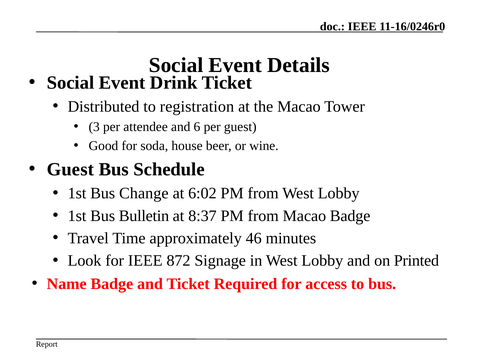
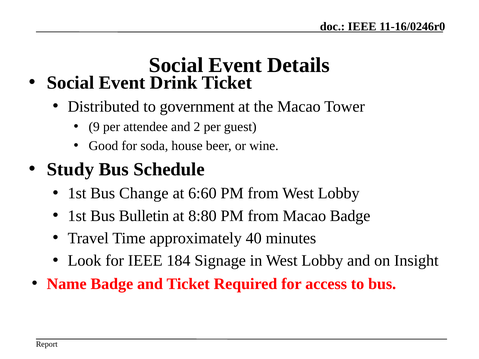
registration: registration -> government (197, 107)
3: 3 -> 9 (94, 127)
6: 6 -> 2 (197, 127)
Guest: Guest -> Study (70, 170)
6:02: 6:02 -> 6:60 (202, 193)
8:37: 8:37 -> 8:80 (202, 216)
46: 46 -> 40 (254, 238)
872: 872 -> 184 (178, 261)
Printed: Printed -> Insight (416, 261)
